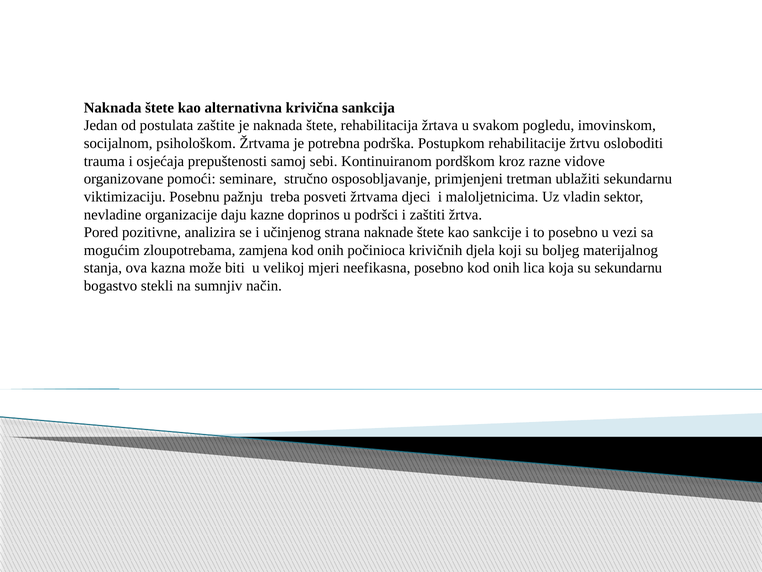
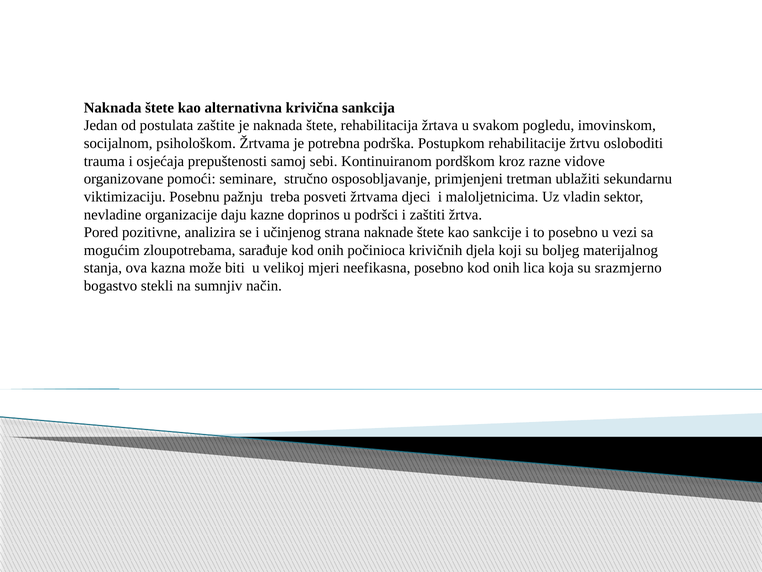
zamjena: zamjena -> sarađuje (263, 250)
su sekundarnu: sekundarnu -> srazmjerno (628, 268)
